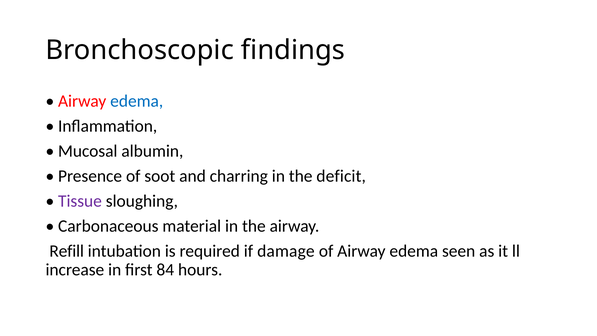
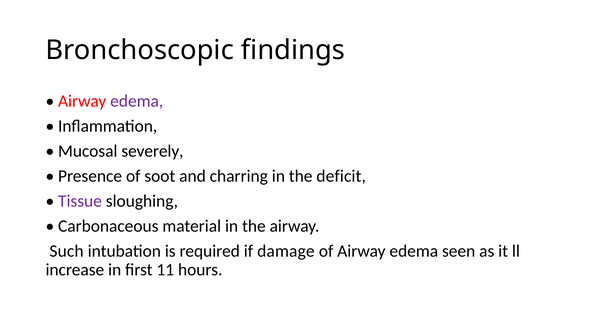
edema colour: blue -> purple (137, 101)
albumin: albumin -> severely (152, 151)
Refill: Refill -> Such (67, 251)
84: 84 -> 11 (165, 270)
